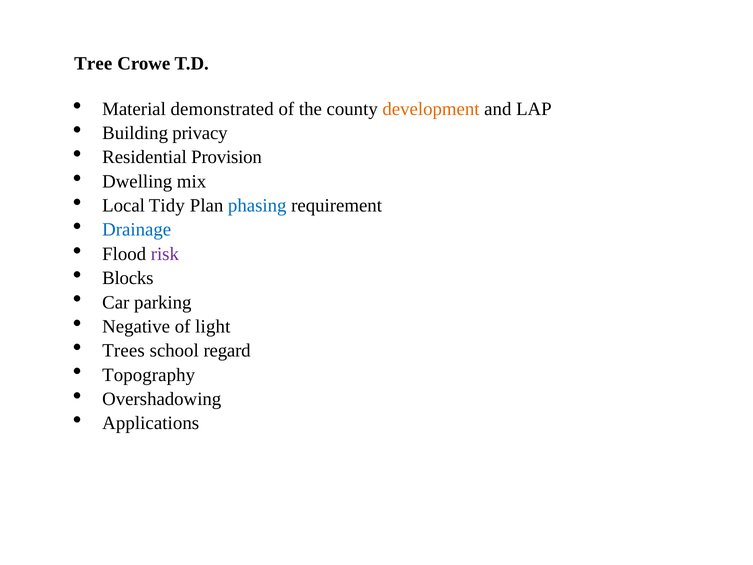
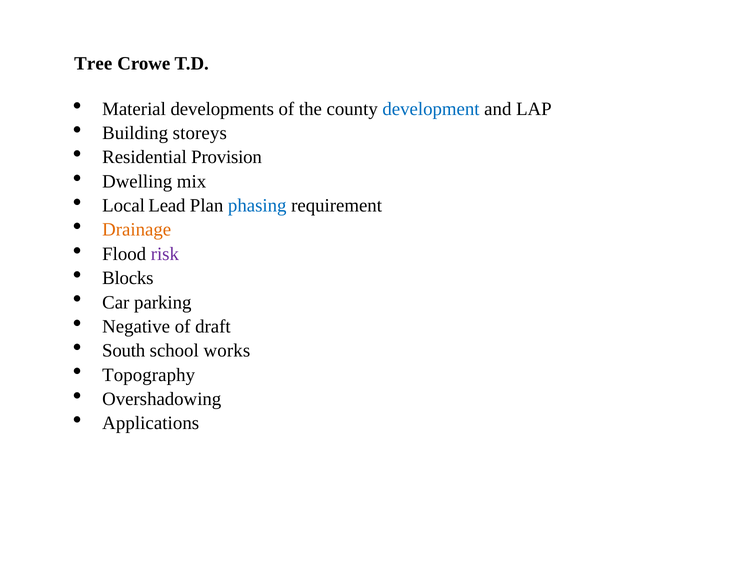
demonstrated: demonstrated -> developments (222, 109)
development colour: orange -> blue (431, 109)
privacy: privacy -> storeys (200, 133)
Tidy: Tidy -> Lead (167, 206)
Drainage colour: blue -> orange (137, 230)
light: light -> draft (213, 326)
Trees: Trees -> South (124, 350)
regard: regard -> works (227, 350)
